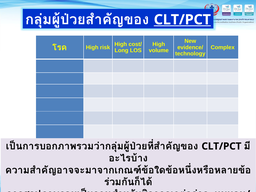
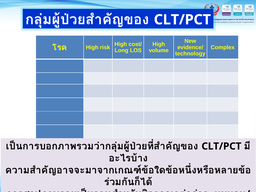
CLT/PCT underline: present -> none (182, 20)
